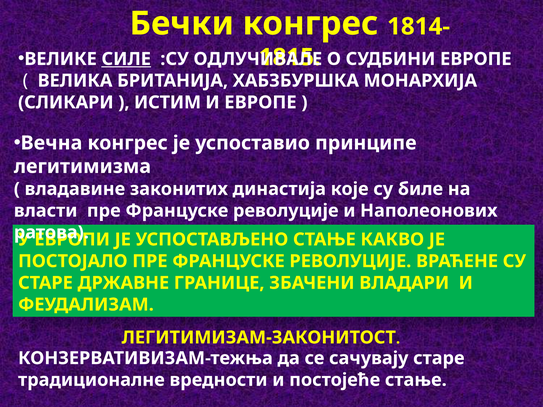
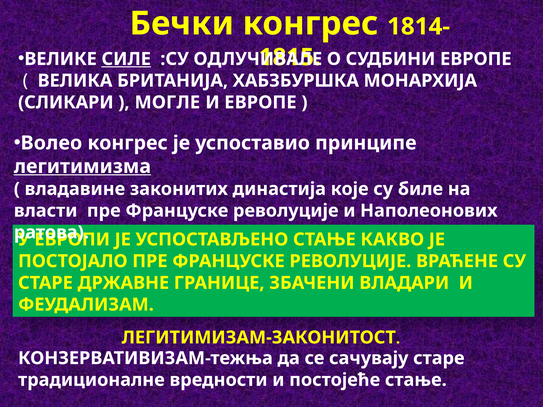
ИСТИМ: ИСТИМ -> МОГЛЕ (167, 102)
Вечна: Вечна -> Волео (51, 143)
легитимизма underline: none -> present (82, 167)
